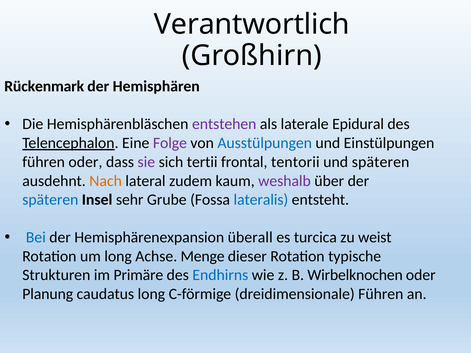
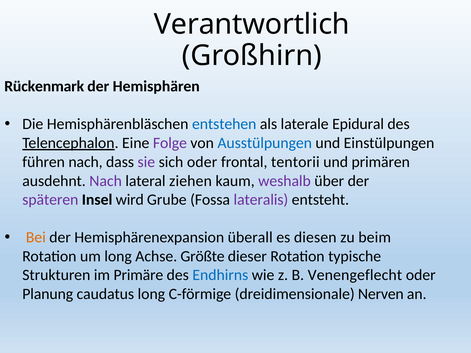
entstehen colour: purple -> blue (224, 124)
führen oder: oder -> nach (86, 162)
sich tertii: tertii -> oder (202, 162)
und späteren: späteren -> primären (381, 162)
Nach colour: orange -> purple (106, 181)
zudem: zudem -> ziehen (190, 181)
späteren colour: blue -> purple (50, 200)
sehr: sehr -> wird (130, 200)
lateralis colour: blue -> purple (261, 200)
Bei colour: blue -> orange (36, 238)
turcica: turcica -> diesen (315, 238)
weist: weist -> beim (375, 238)
Menge: Menge -> Größte (203, 256)
Wirbelknochen: Wirbelknochen -> Venengeflecht (355, 275)
dreidimensionale Führen: Führen -> Nerven (381, 294)
